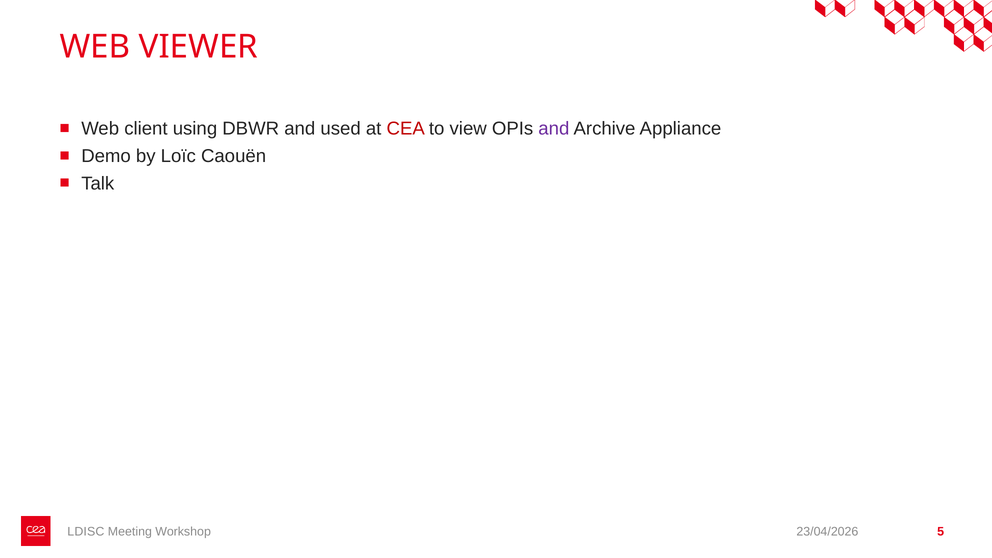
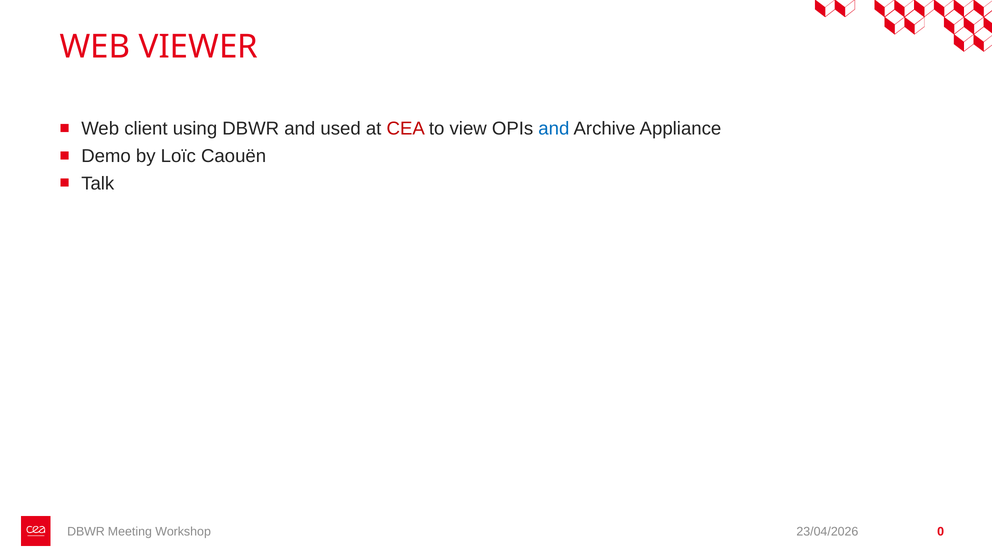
and colour: purple -> blue (554, 129)
LDISC: LDISC -> DBWR (86, 532)
5: 5 -> 0 (941, 532)
